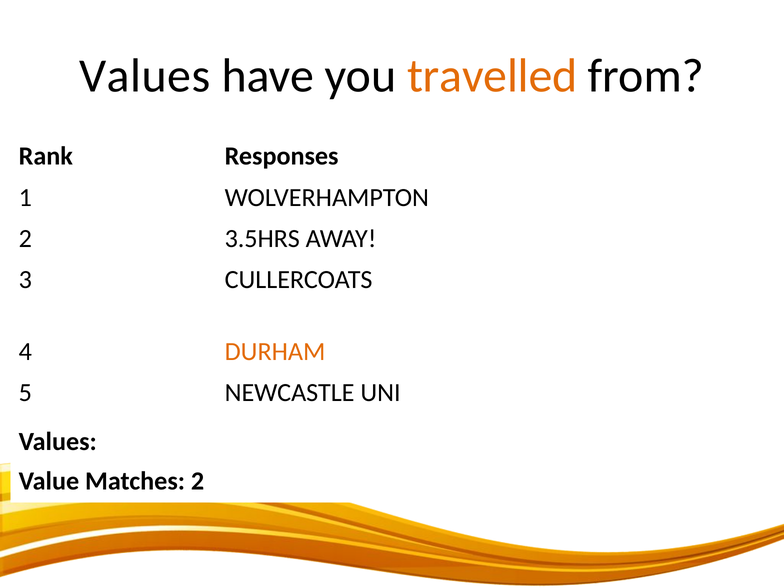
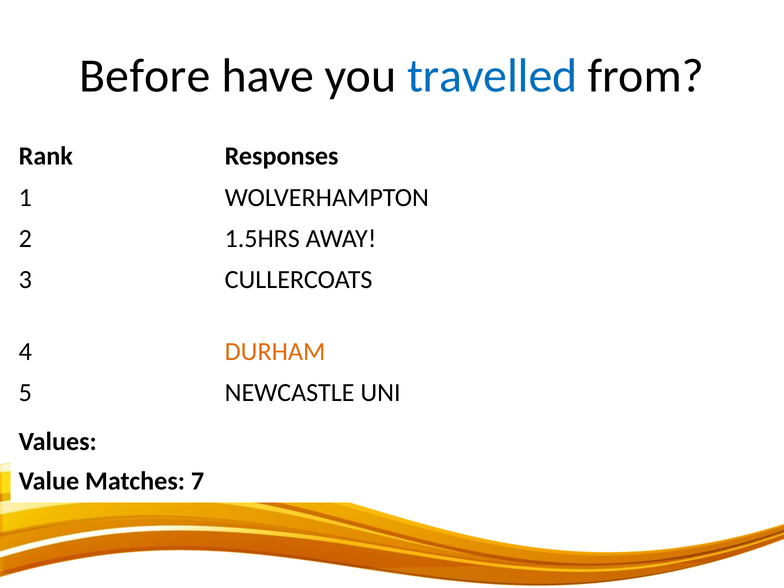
Values: Values -> Before (145, 76)
travelled colour: orange -> blue (492, 76)
3.5HRS: 3.5HRS -> 1.5HRS (262, 239)
Matches 2: 2 -> 7 (198, 481)
